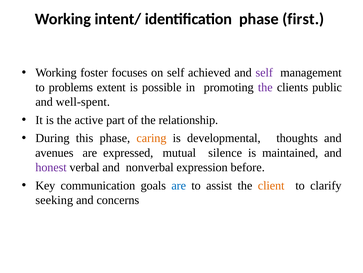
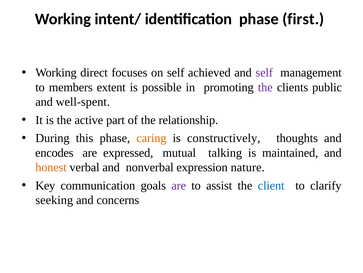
foster: foster -> direct (94, 72)
problems: problems -> members (71, 87)
developmental: developmental -> constructively (224, 138)
avenues: avenues -> encodes (54, 152)
silence: silence -> talking (225, 152)
honest colour: purple -> orange (51, 167)
before: before -> nature (248, 167)
are colour: blue -> purple (179, 185)
client colour: orange -> blue (271, 185)
